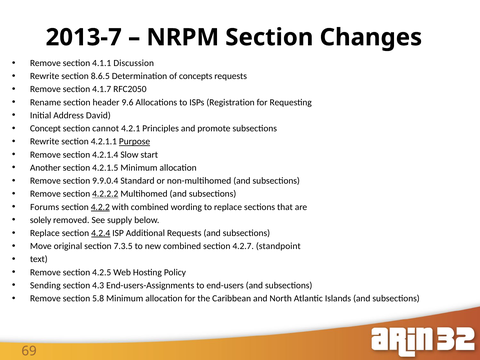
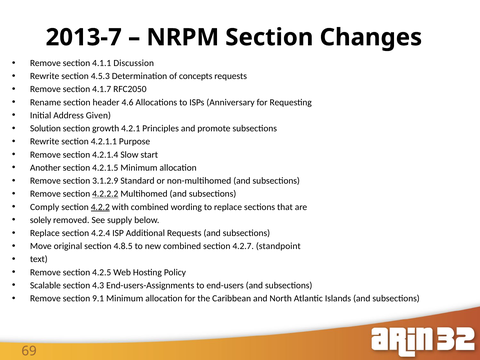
8.6.5: 8.6.5 -> 4.5.3 (100, 76)
9.6: 9.6 -> 4.6 (128, 102)
Registration: Registration -> Anniversary (231, 102)
David: David -> Given (98, 115)
Concept: Concept -> Solution (45, 128)
cannot: cannot -> growth (106, 128)
Purpose underline: present -> none (135, 142)
9.9.0.4: 9.9.0.4 -> 3.1.2.9 (105, 181)
Forums: Forums -> Comply (45, 207)
4.2.4 underline: present -> none (101, 233)
7.3.5: 7.3.5 -> 4.8.5 (123, 246)
Sending: Sending -> Scalable (45, 285)
5.8: 5.8 -> 9.1 (98, 298)
